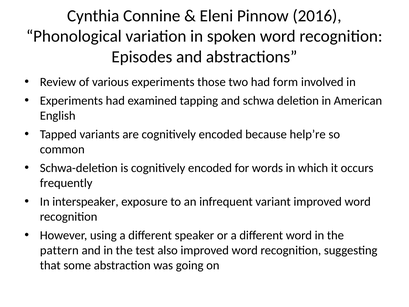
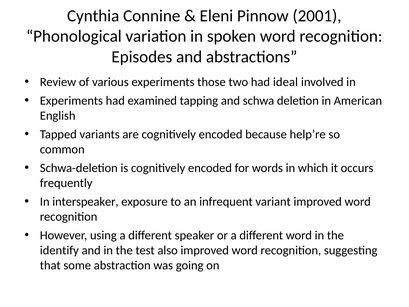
2016: 2016 -> 2001 (317, 16)
form: form -> ideal (285, 82)
pattern: pattern -> identify (59, 250)
